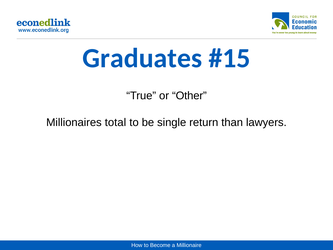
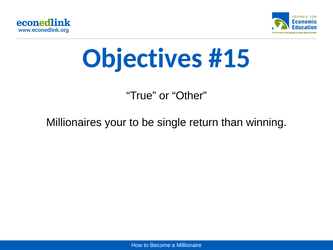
Graduates: Graduates -> Objectives (142, 58)
total: total -> your (116, 122)
lawyers: lawyers -> winning (266, 122)
